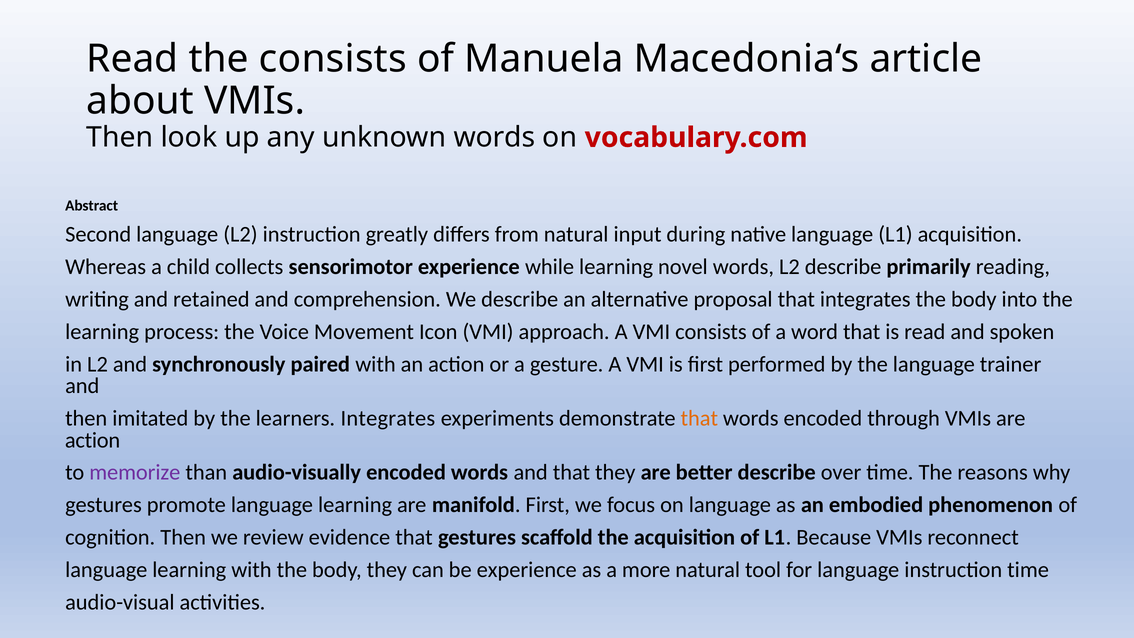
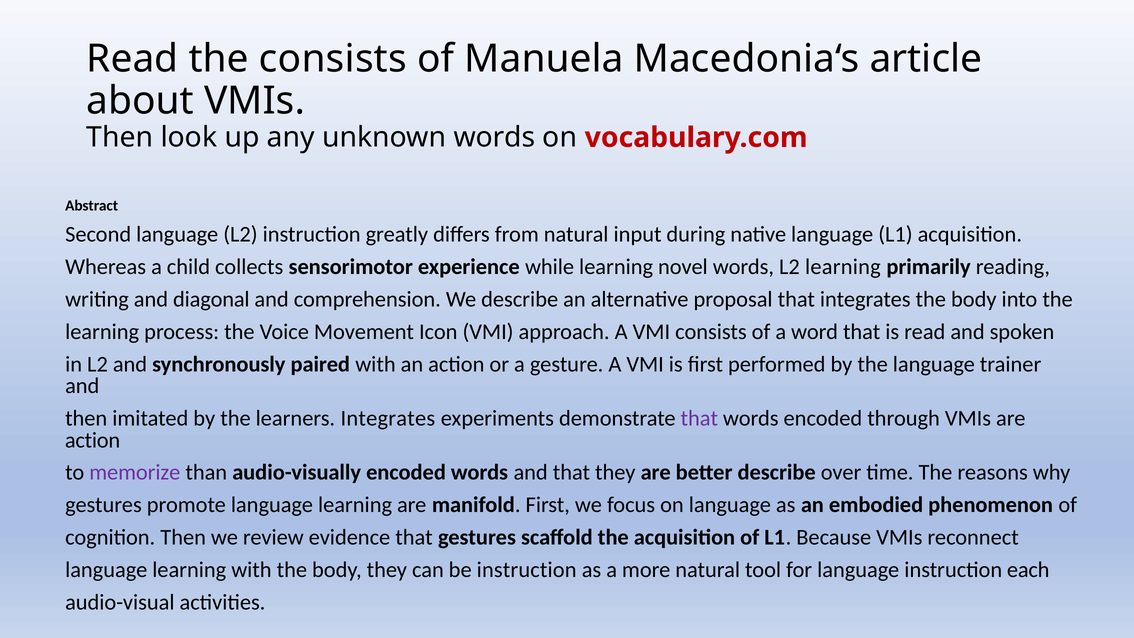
L2 describe: describe -> learning (843, 267)
retained: retained -> diagonal (211, 299)
that colour: orange -> purple (699, 418)
be experience: experience -> instruction (527, 570)
instruction time: time -> each (1028, 570)
